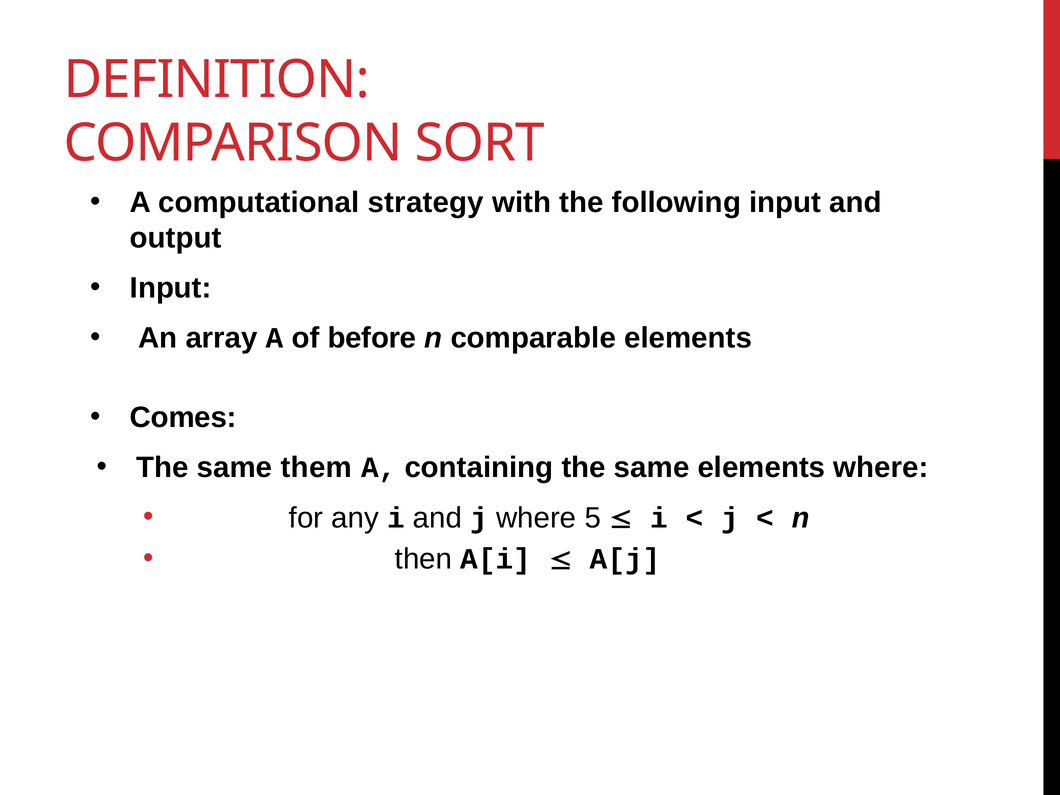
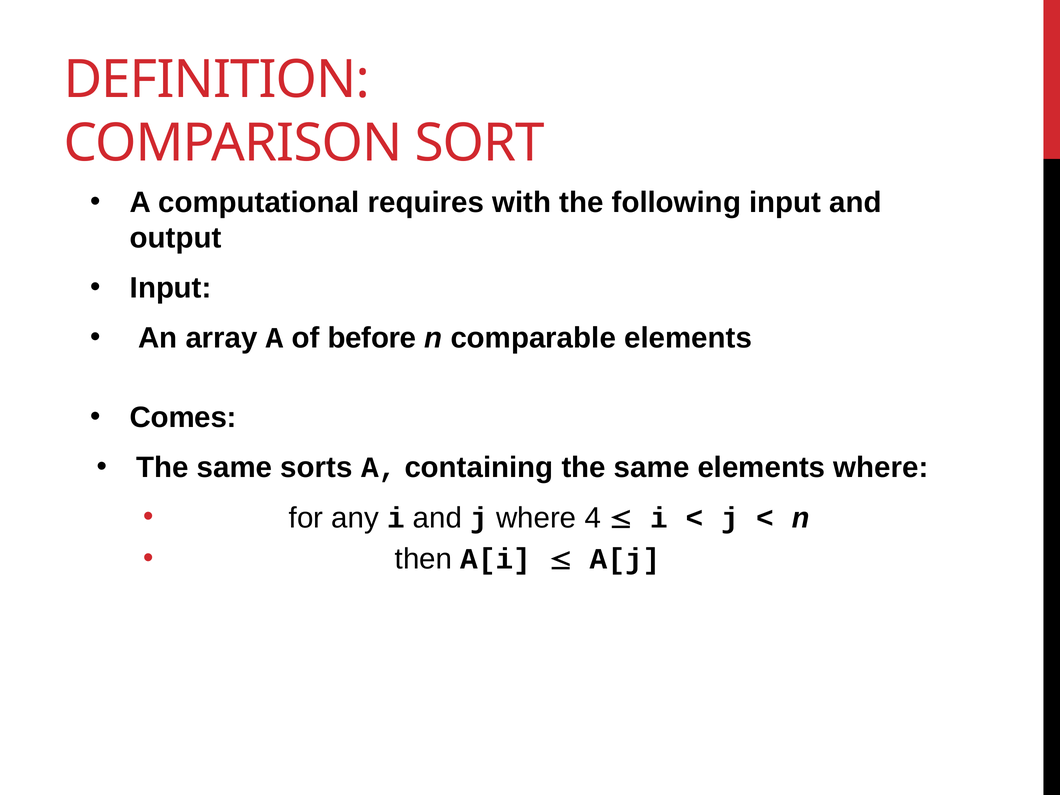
strategy: strategy -> requires (426, 202)
them: them -> sorts (317, 468)
5: 5 -> 4 (593, 518)
